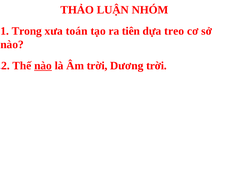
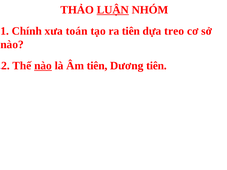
LUẬN underline: none -> present (113, 10)
Trong: Trong -> Chính (27, 31)
Âm trời: trời -> tiên (97, 66)
Dương trời: trời -> tiên (157, 66)
